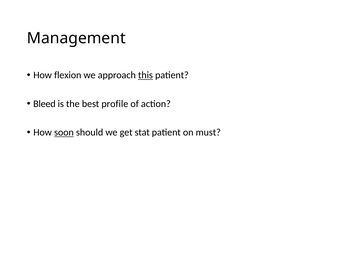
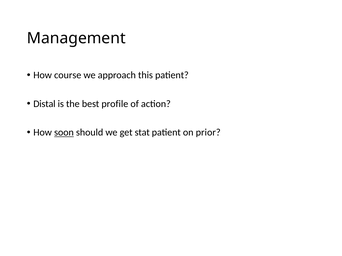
flexion: flexion -> course (68, 75)
this underline: present -> none (146, 75)
Bleed: Bleed -> Distal (44, 104)
must: must -> prior (208, 133)
